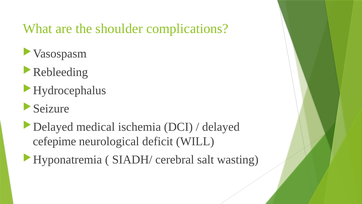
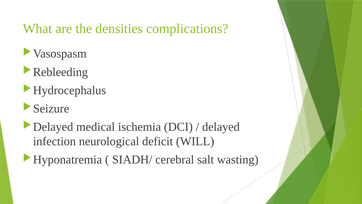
shoulder: shoulder -> densities (119, 29)
cefepime: cefepime -> infection (54, 141)
